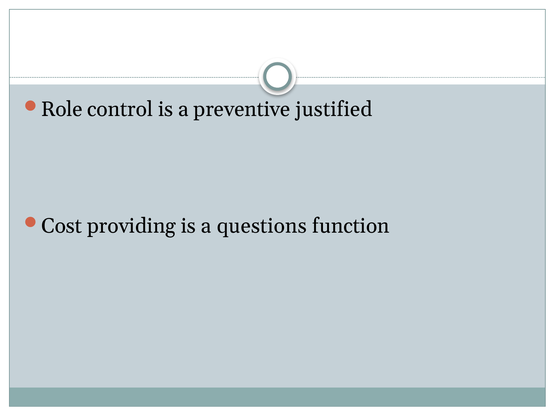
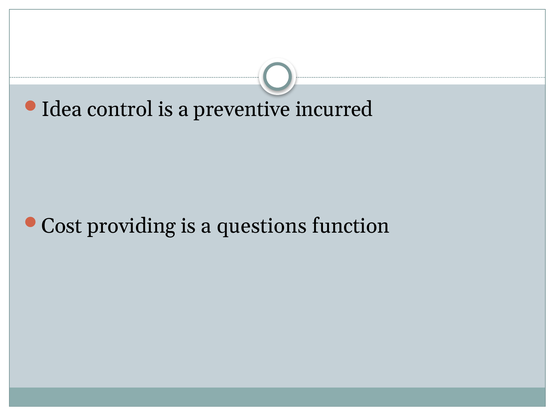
Role: Role -> Idea (62, 109)
justified: justified -> incurred (334, 109)
